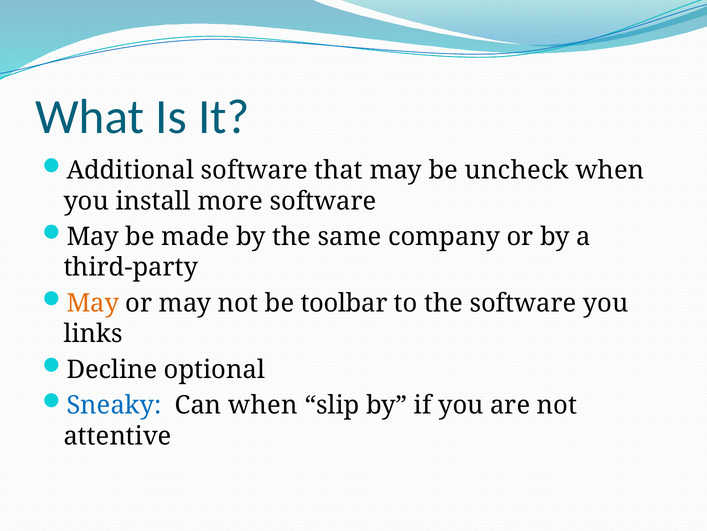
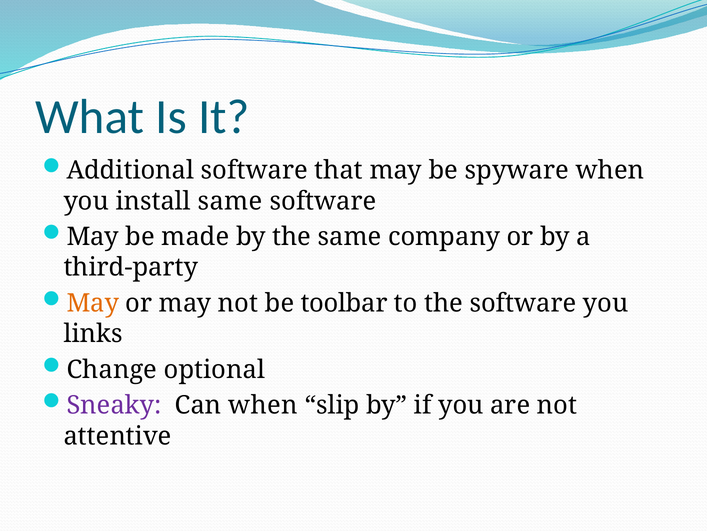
uncheck: uncheck -> spyware (517, 170)
install more: more -> same (230, 201)
Decline: Decline -> Change (112, 369)
Sneaky colour: blue -> purple (114, 405)
